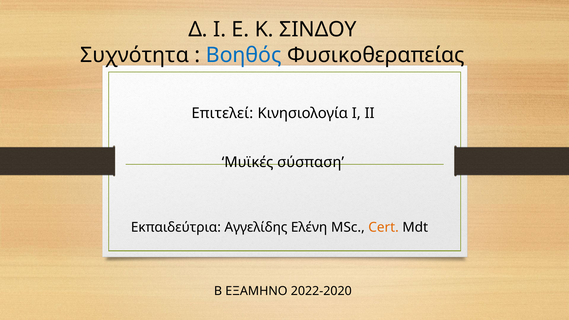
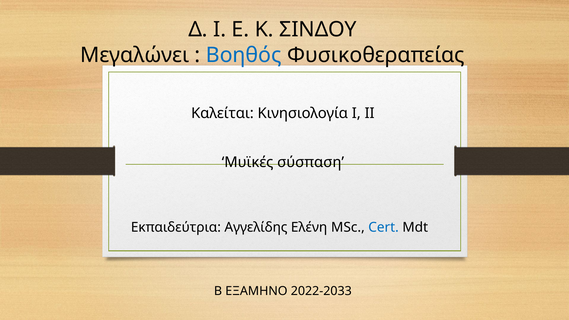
Συχνότητα: Συχνότητα -> Μεγαλώνει (135, 55)
Επιτελεί: Επιτελεί -> Καλείται (222, 113)
Cert colour: orange -> blue (384, 227)
2022-2020: 2022-2020 -> 2022-2033 (321, 291)
